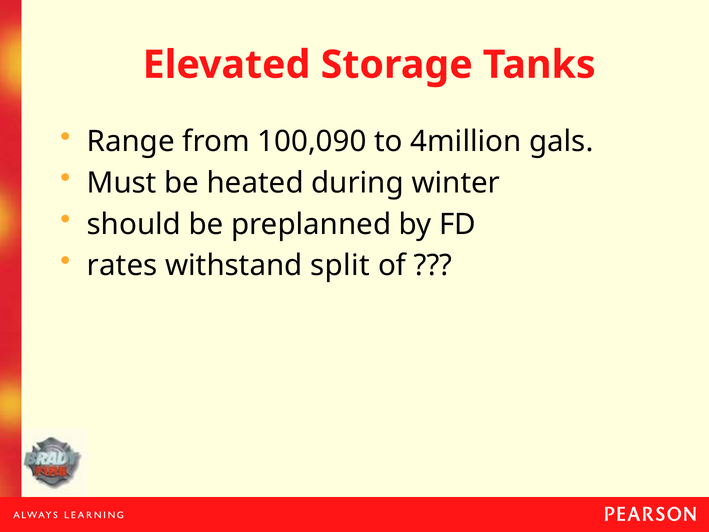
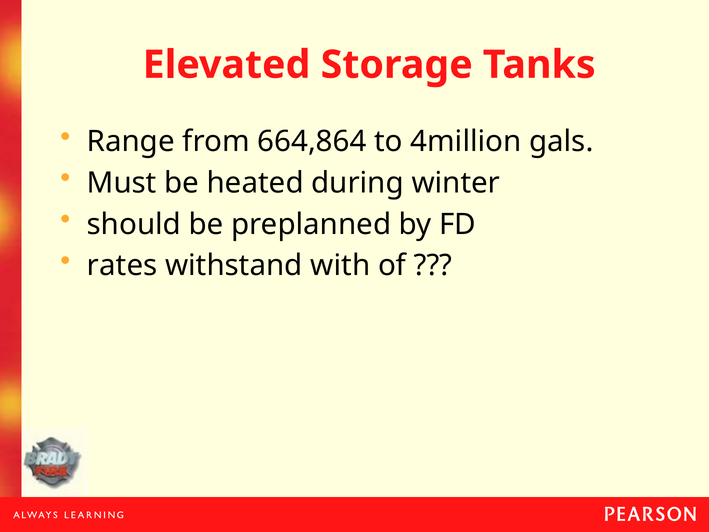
100,090: 100,090 -> 664,864 (312, 141)
split: split -> with (340, 266)
